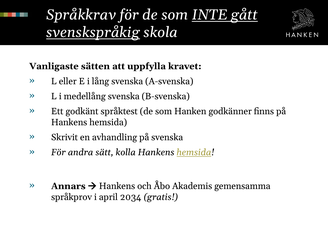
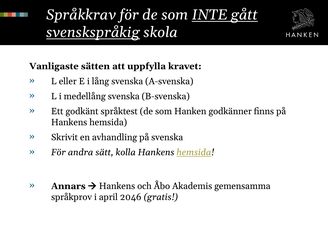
2034: 2034 -> 2046 (131, 197)
